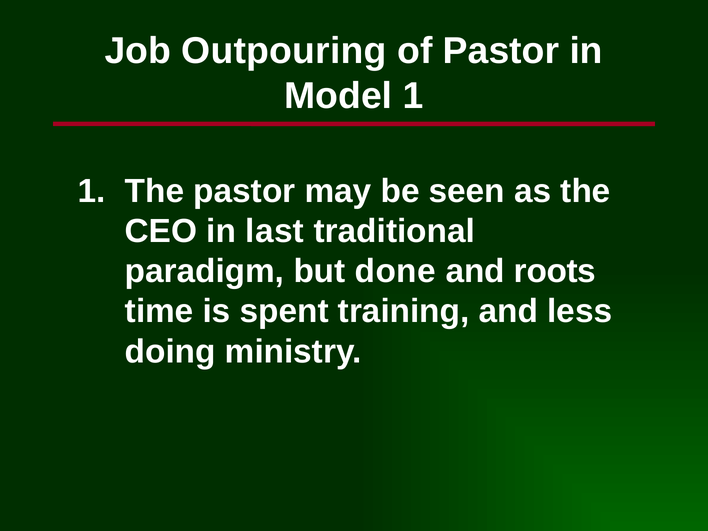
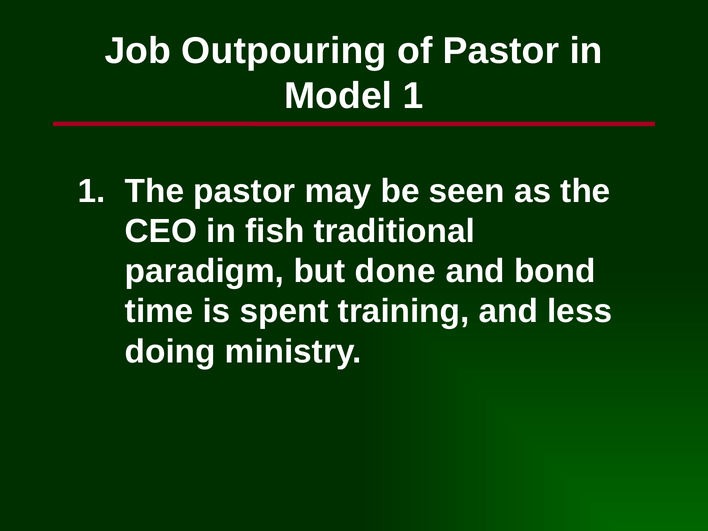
last: last -> fish (275, 231)
roots: roots -> bond (555, 271)
